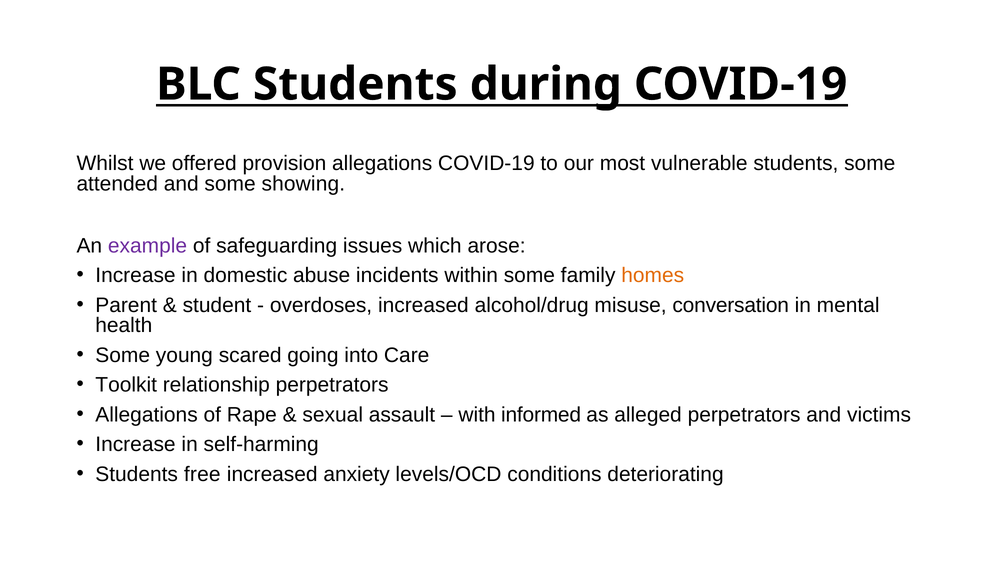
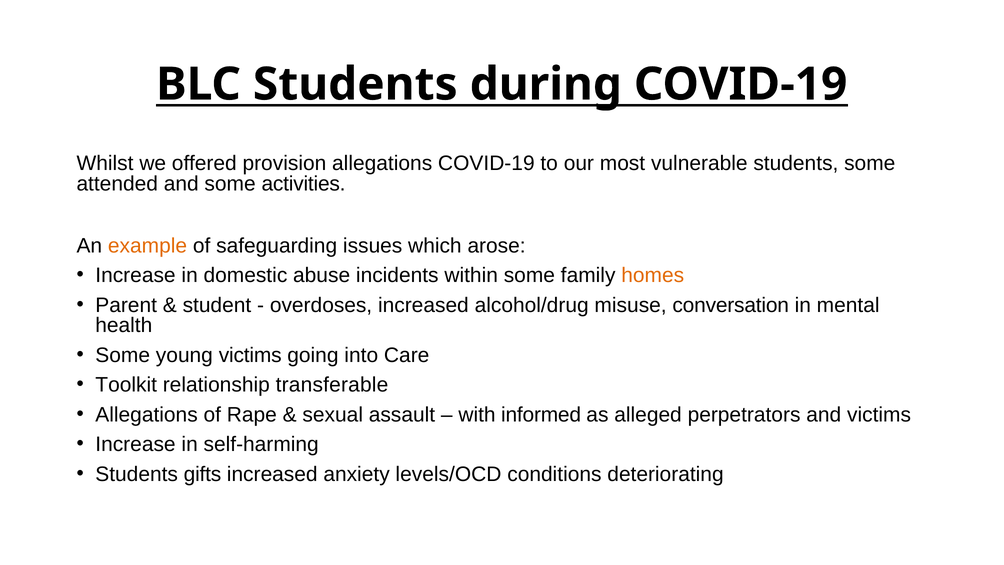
showing: showing -> activities (304, 184)
example colour: purple -> orange (147, 246)
young scared: scared -> victims (250, 355)
relationship perpetrators: perpetrators -> transferable (332, 385)
free: free -> gifts (202, 474)
